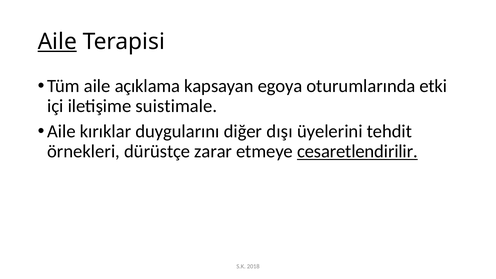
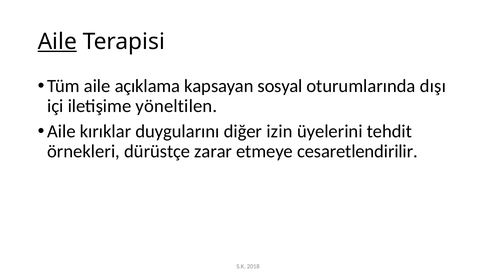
egoya: egoya -> sosyal (280, 86)
etki: etki -> dışı (433, 86)
suistimale: suistimale -> yöneltilen (176, 106)
dışı: dışı -> izin (280, 131)
cesaretlendirilir underline: present -> none (357, 152)
